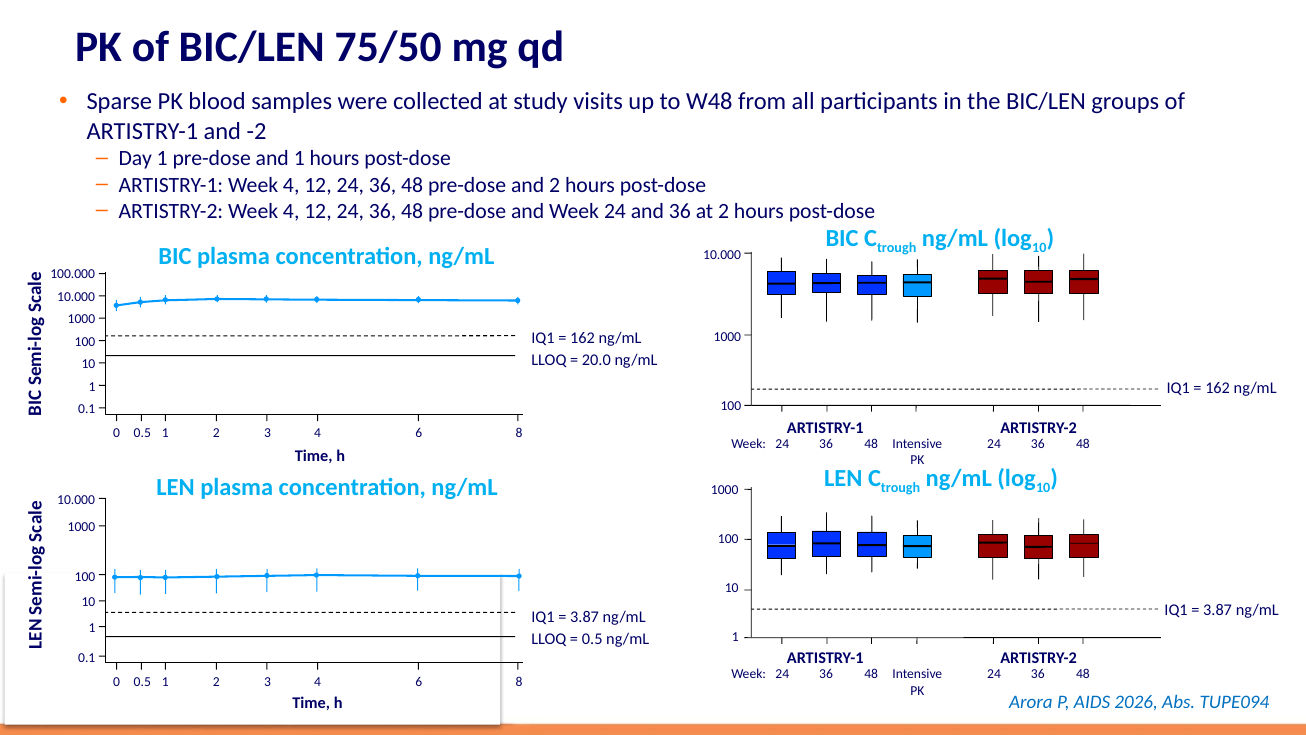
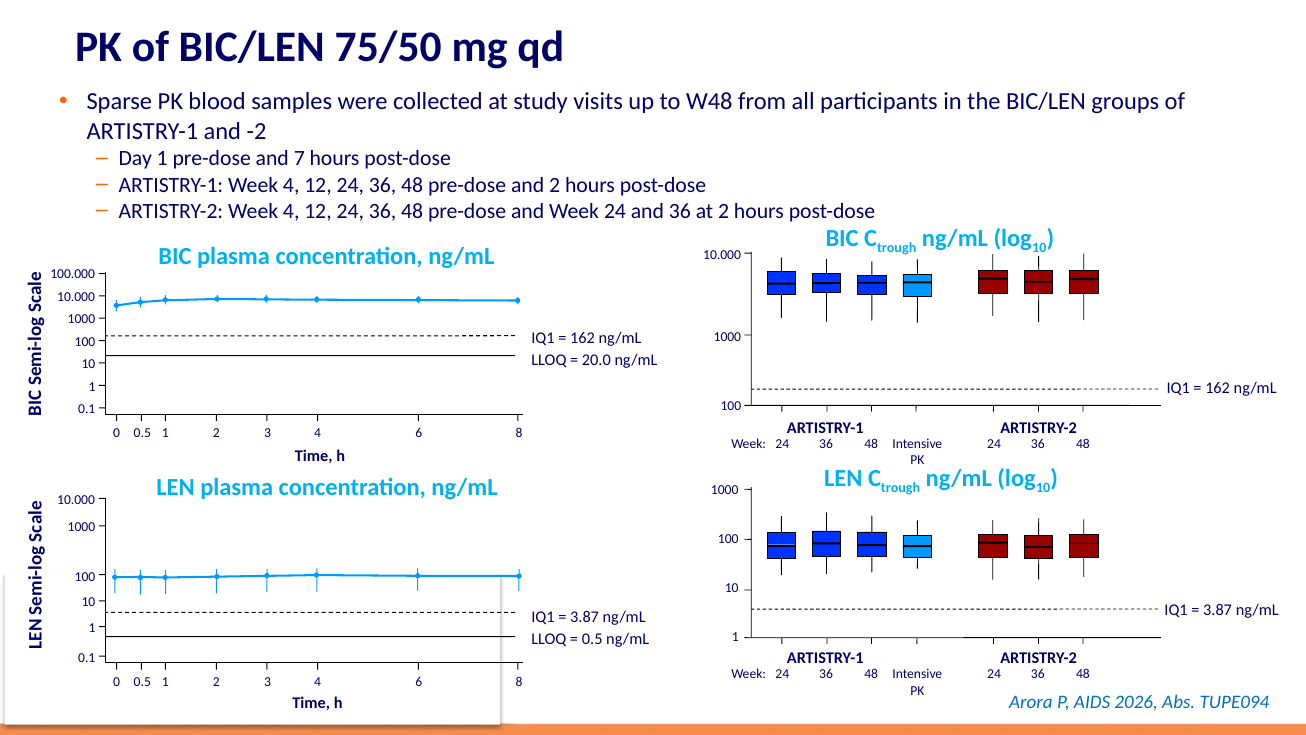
and 1: 1 -> 7 (299, 159)
